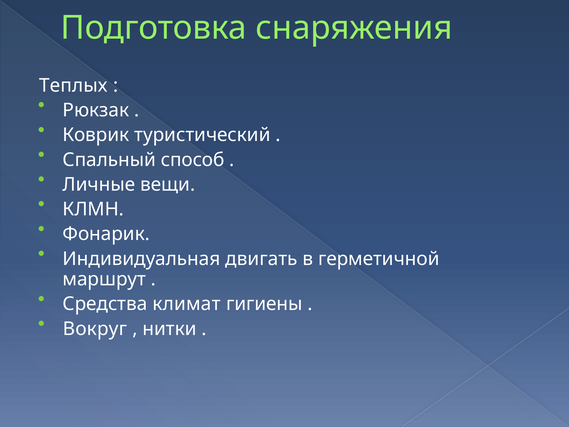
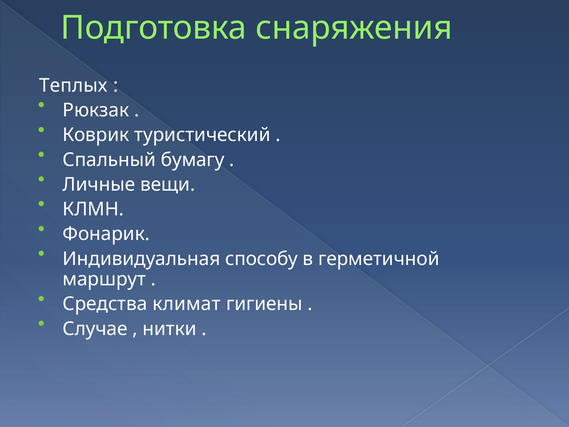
способ: способ -> бумагу (193, 160)
двигать: двигать -> способу (262, 259)
Вокруг: Вокруг -> Случае (95, 329)
